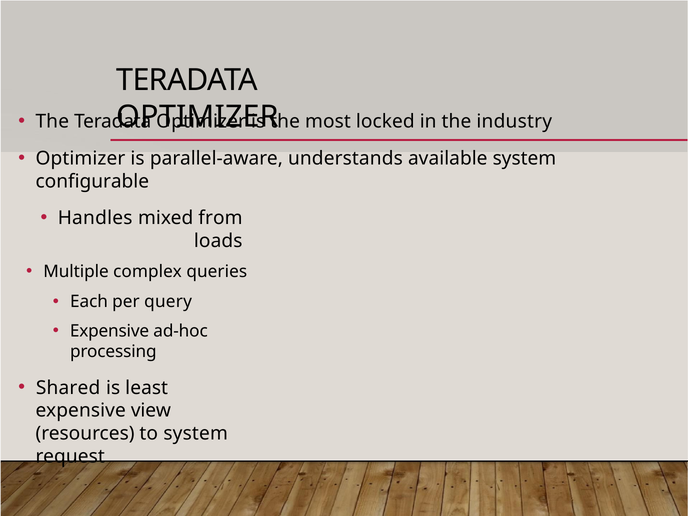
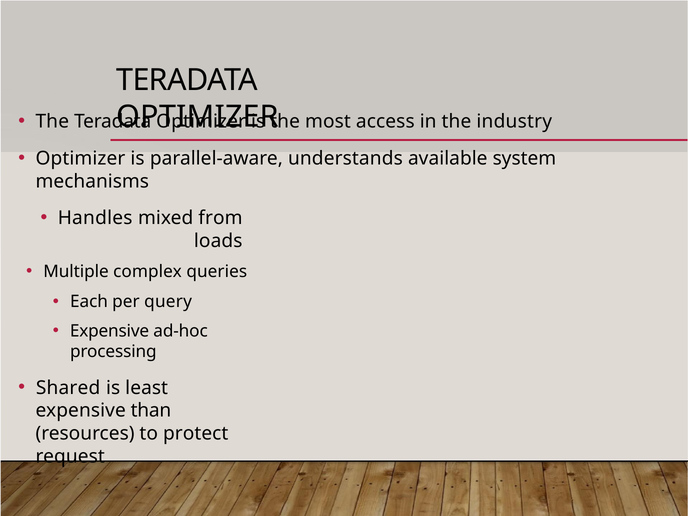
locked: locked -> access (385, 121)
configurable: configurable -> mechanisms (92, 182)
view: view -> than (151, 411)
to system: system -> protect (196, 434)
